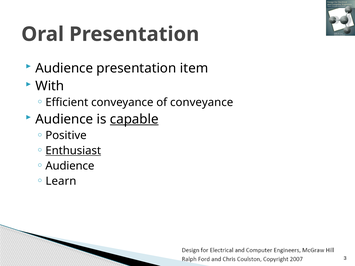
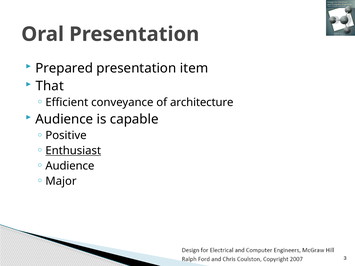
Audience: Audience -> Prepared (64, 68)
With: With -> That (50, 86)
of conveyance: conveyance -> architecture (202, 102)
capable underline: present -> none (134, 119)
Learn: Learn -> Major (61, 181)
